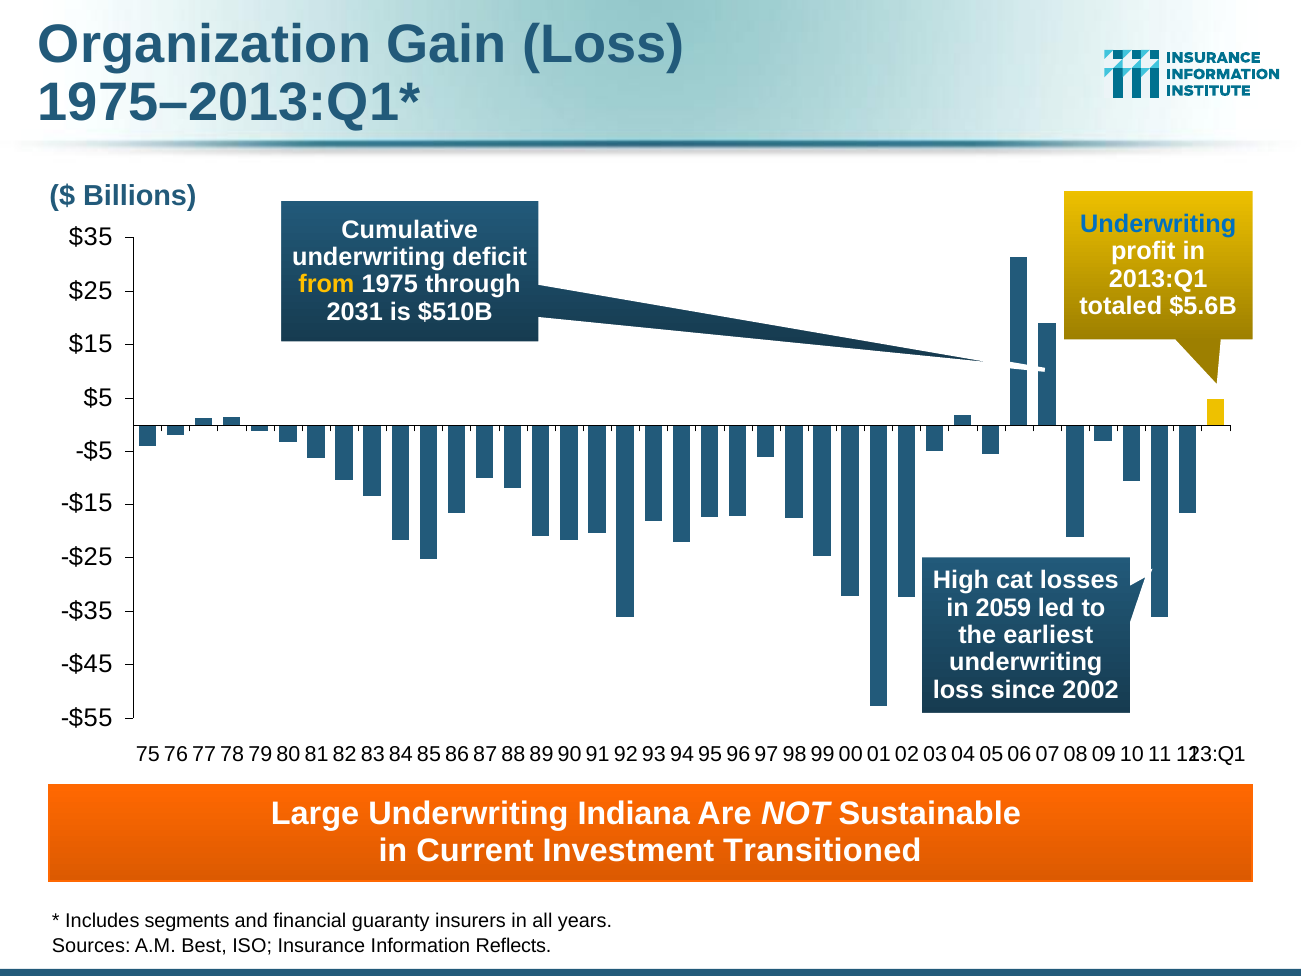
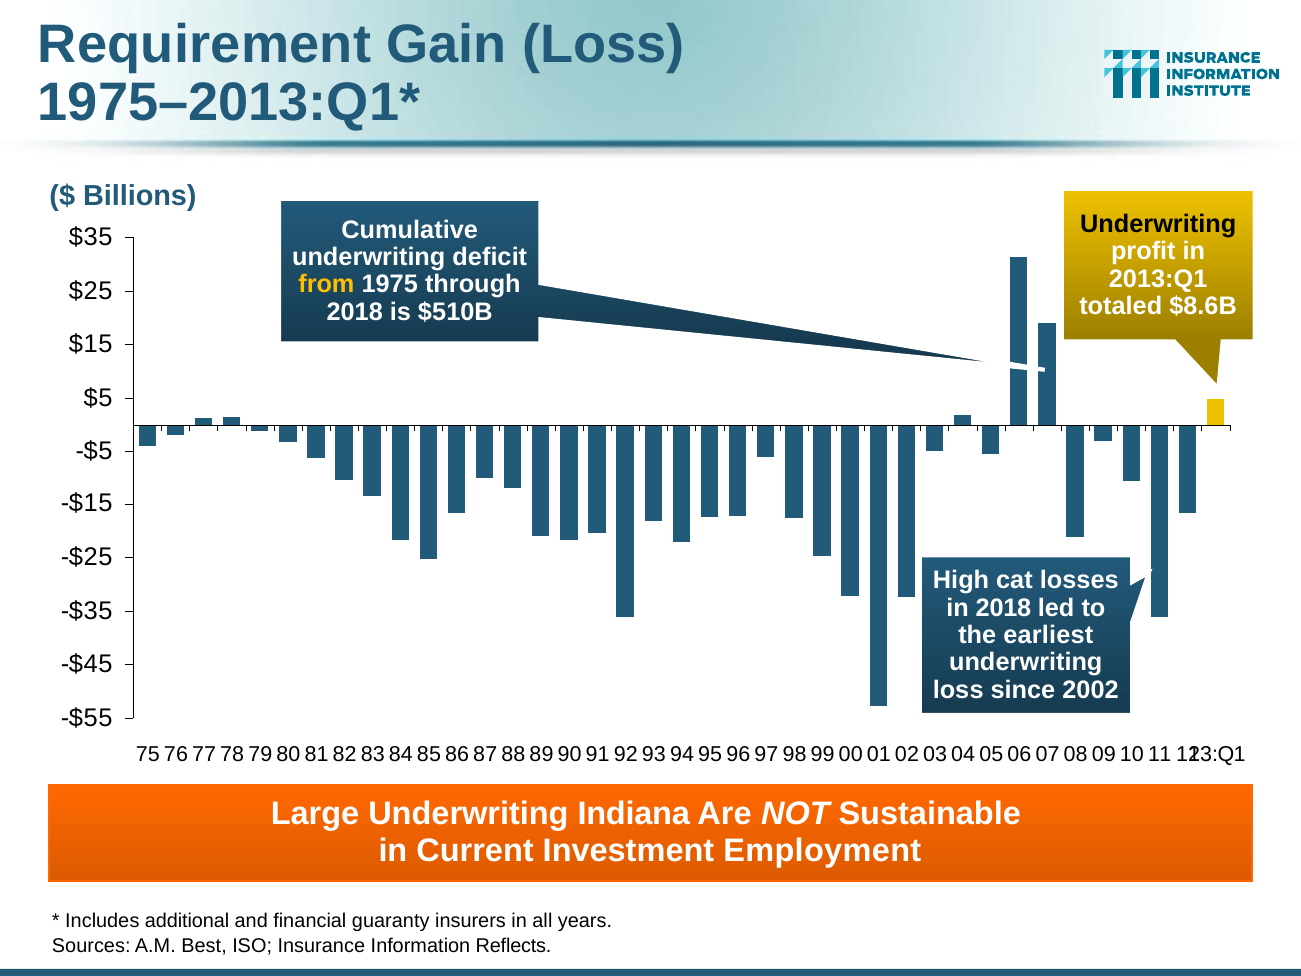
Organization: Organization -> Requirement (205, 44)
Underwriting colour: blue -> black (1158, 224)
$5.6B: $5.6B -> $8.6B (1203, 306)
2031: 2031 -> 2018 (355, 312)
in 2059: 2059 -> 2018 (1003, 608)
Transitioned: Transitioned -> Employment (822, 850)
segments: segments -> additional (187, 920)
